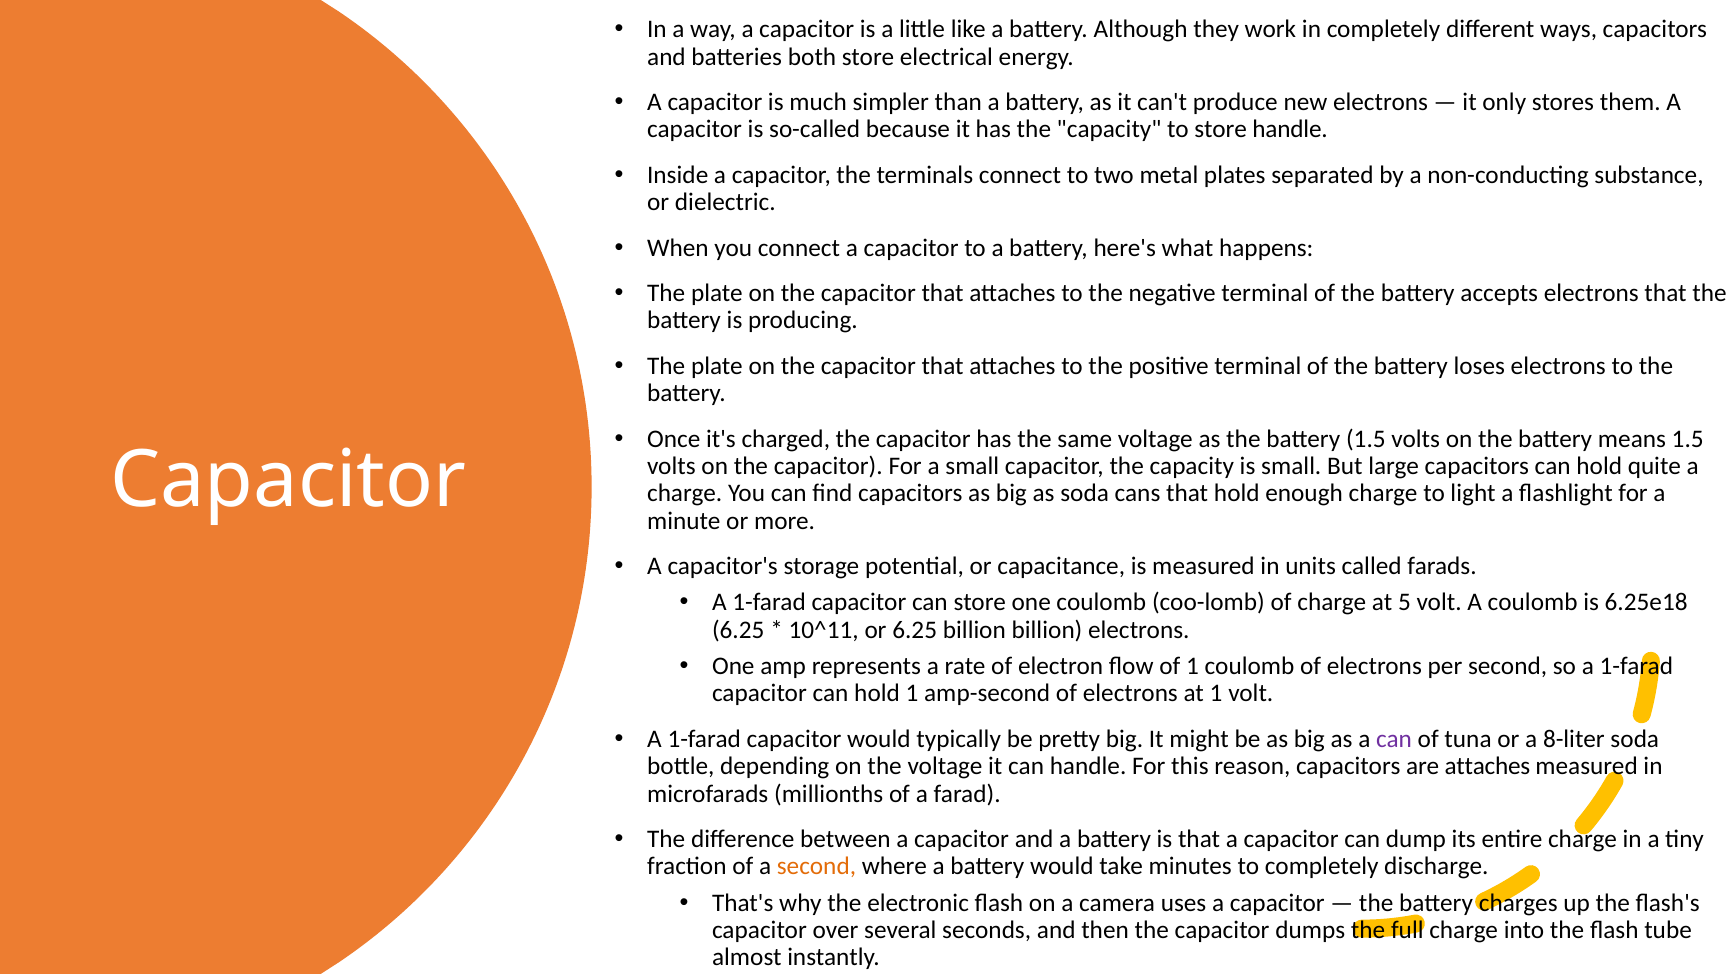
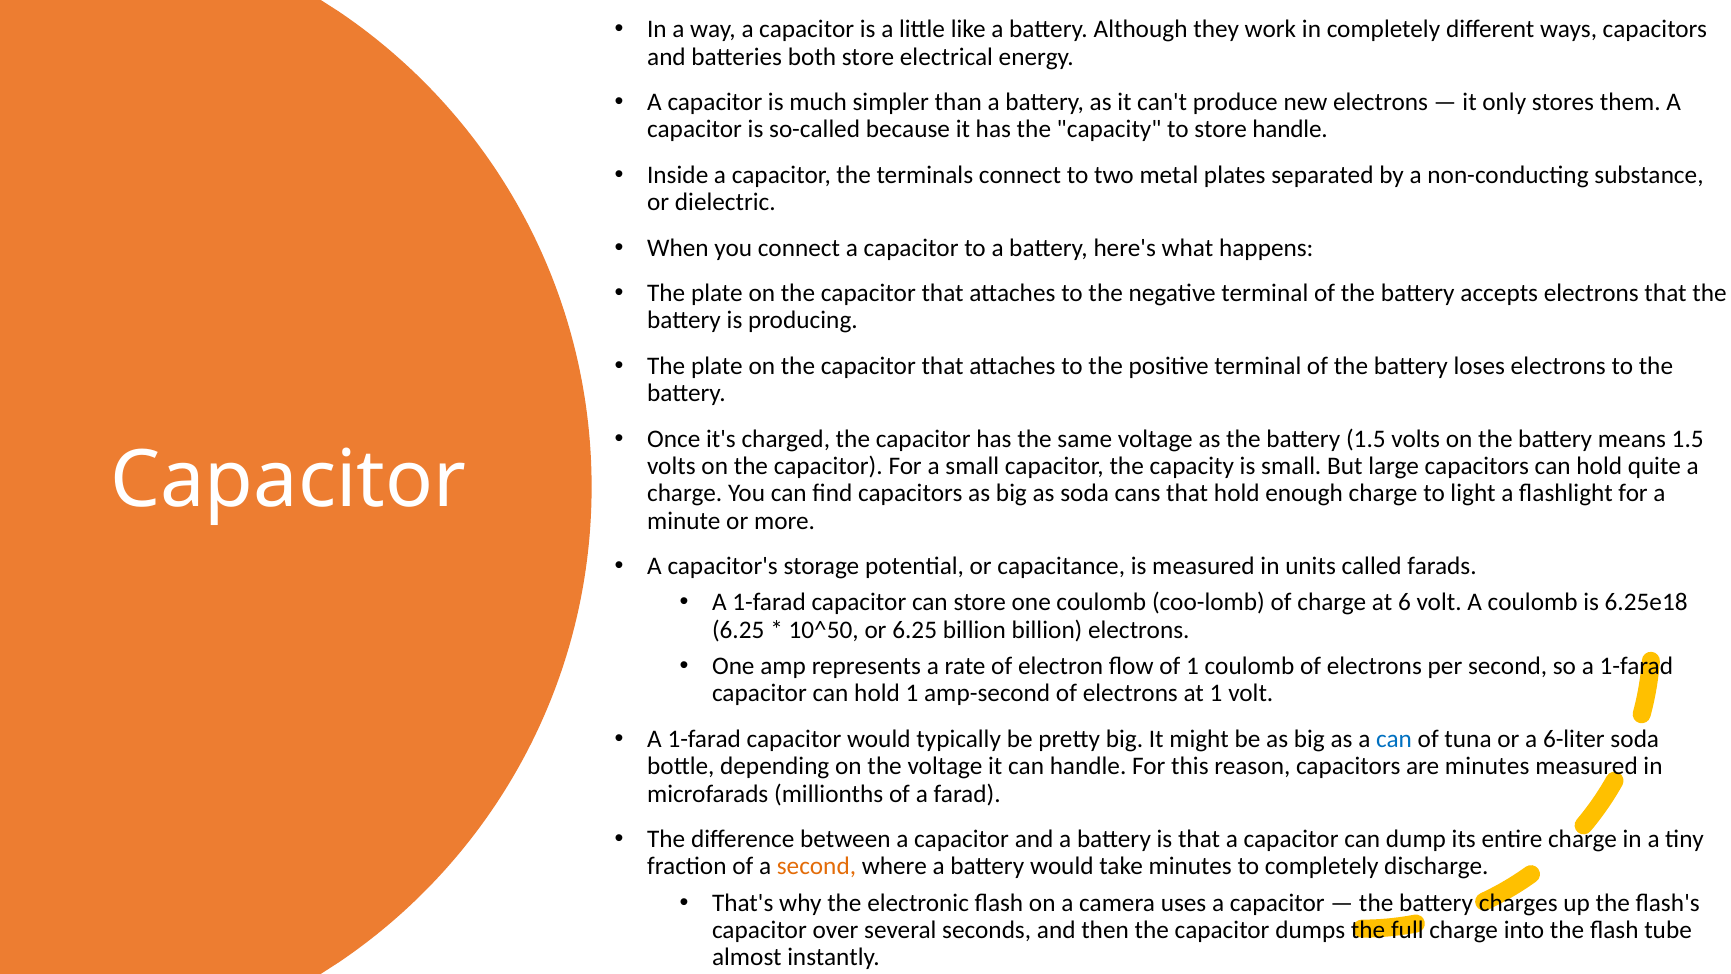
5: 5 -> 6 (1404, 602)
10^11: 10^11 -> 10^50 (824, 630)
can colour: purple -> blue (1394, 739)
8-liter: 8-liter -> 6-liter (1574, 739)
are attaches: attaches -> minutes (1487, 766)
